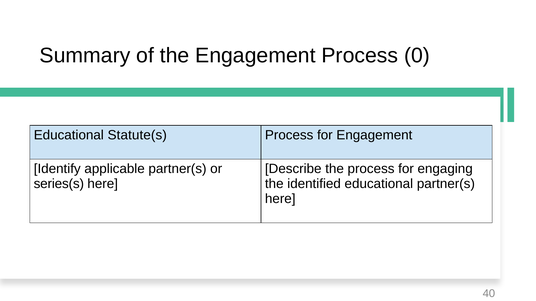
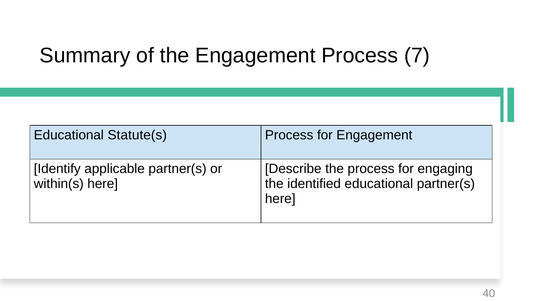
0: 0 -> 7 (417, 56)
series(s: series(s -> within(s (59, 184)
